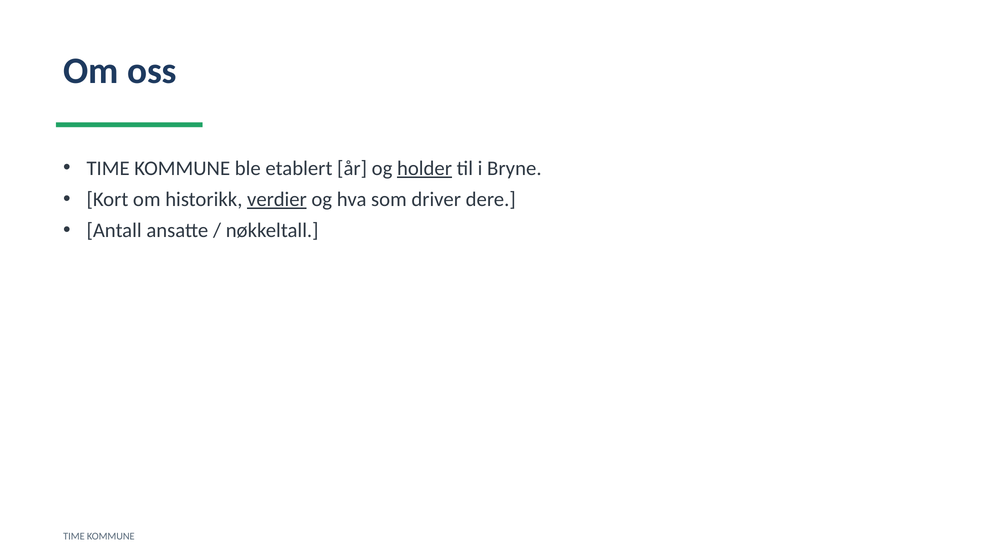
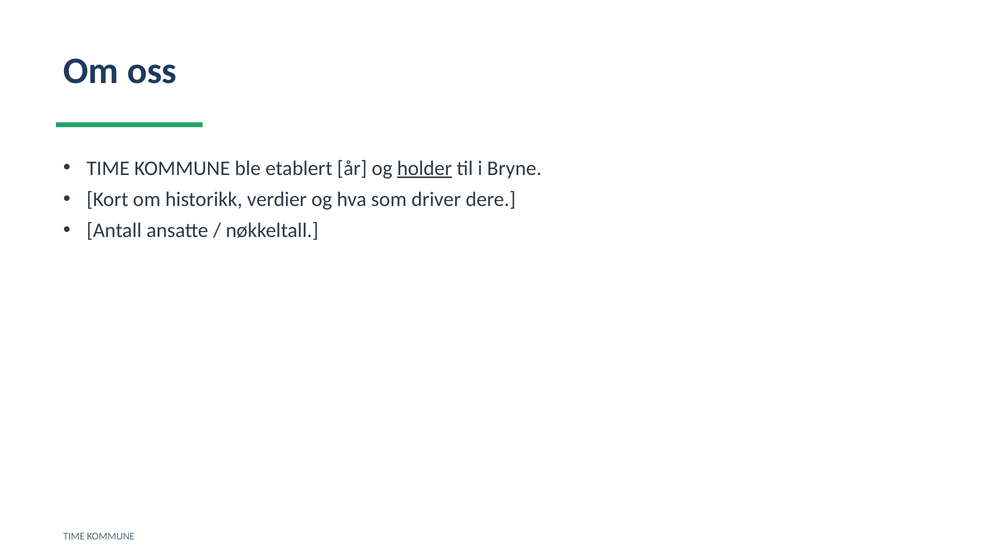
verdier underline: present -> none (277, 199)
